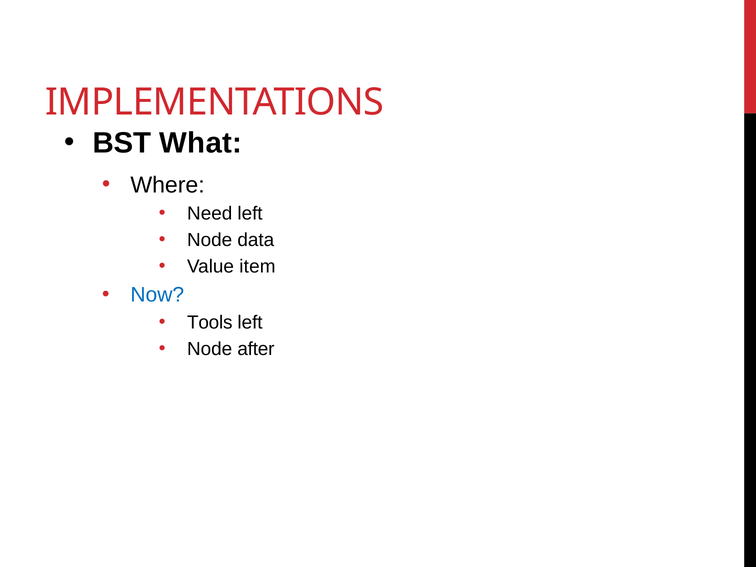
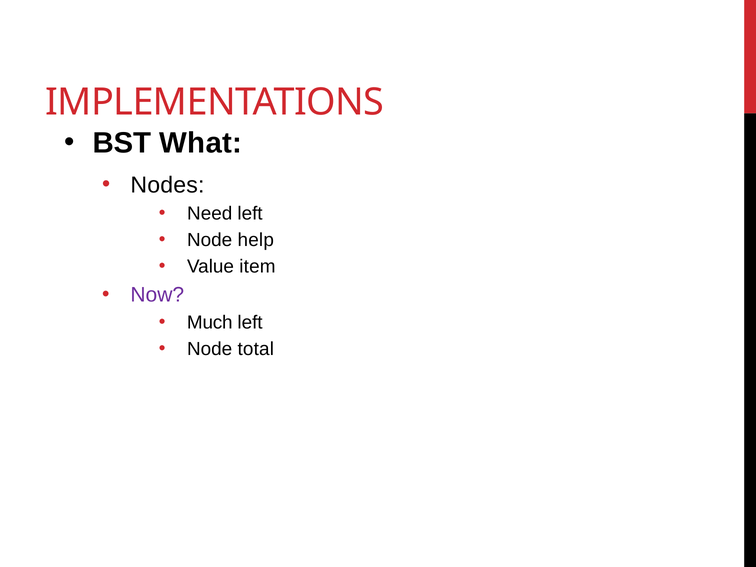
Where: Where -> Nodes (167, 185)
data: data -> help (256, 240)
Now colour: blue -> purple (157, 295)
Tools: Tools -> Much (210, 323)
after: after -> total (256, 349)
